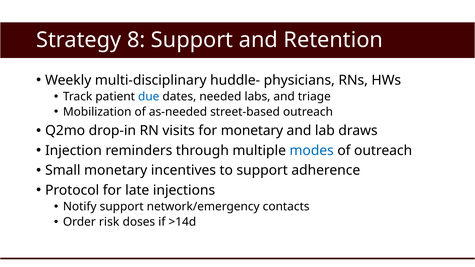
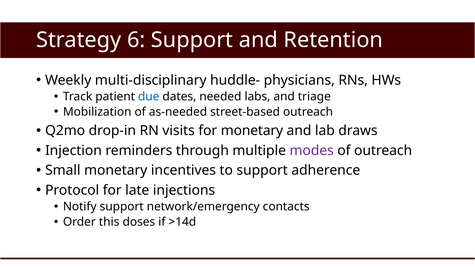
8: 8 -> 6 (136, 40)
modes colour: blue -> purple (312, 151)
risk: risk -> this (109, 222)
